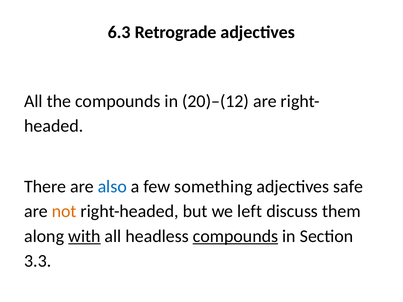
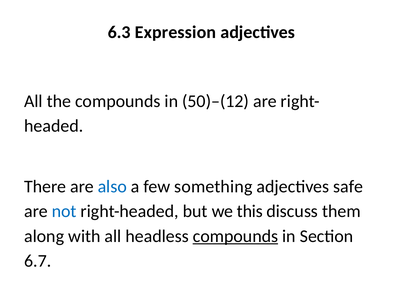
Retrograde: Retrograde -> Expression (176, 32)
20)–(12: 20)–(12 -> 50)–(12 (216, 101)
not colour: orange -> blue (64, 212)
left: left -> this (250, 212)
with underline: present -> none (84, 236)
3.3: 3.3 -> 6.7 (38, 261)
